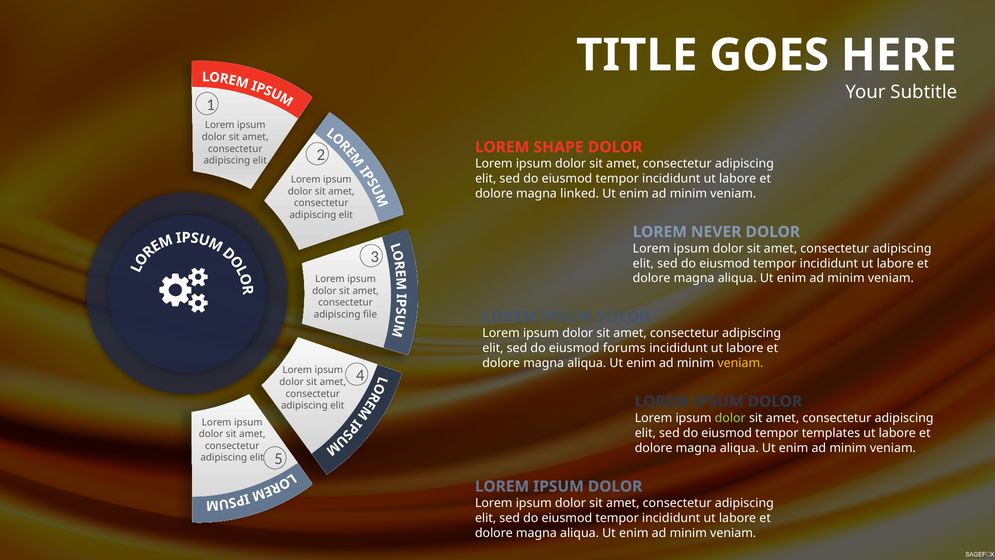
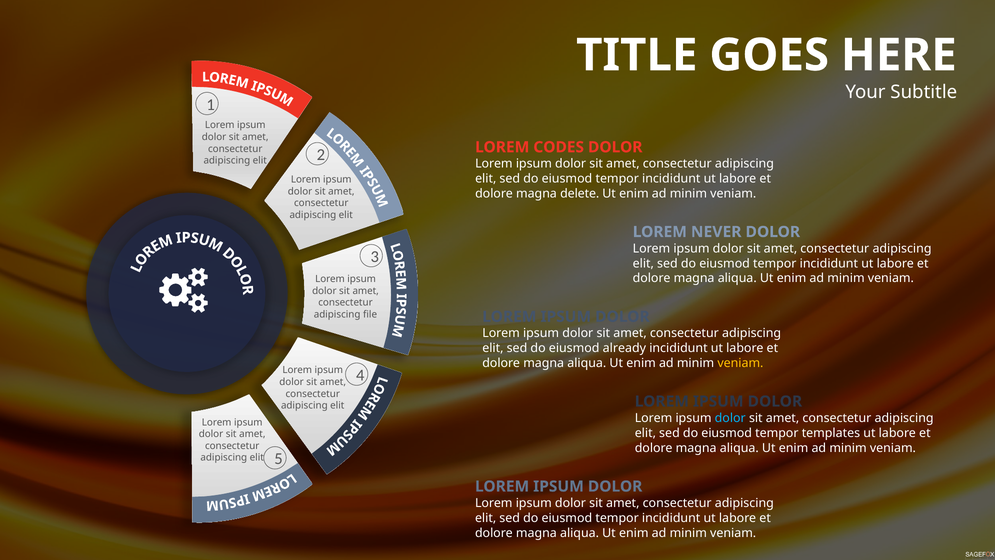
SHAPE: SHAPE -> CODES (559, 147)
linked: linked -> delete (580, 194)
forums: forums -> already (624, 348)
dolor colour: light green -> light blue (730, 418)
